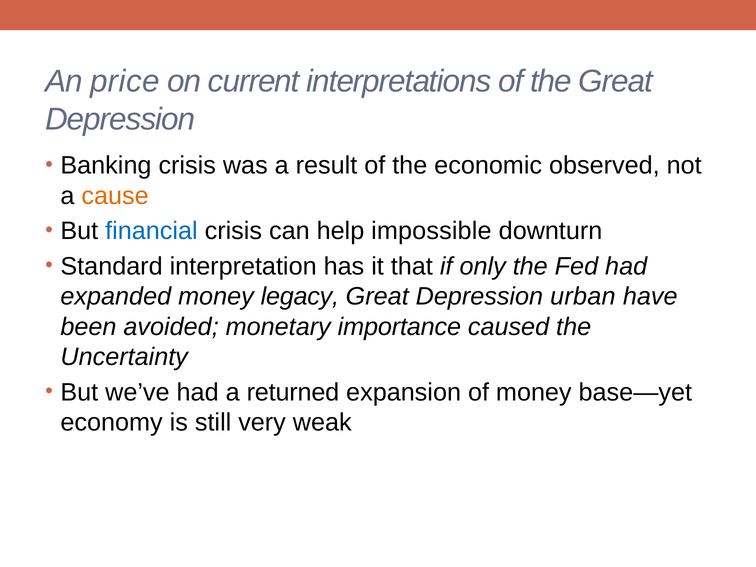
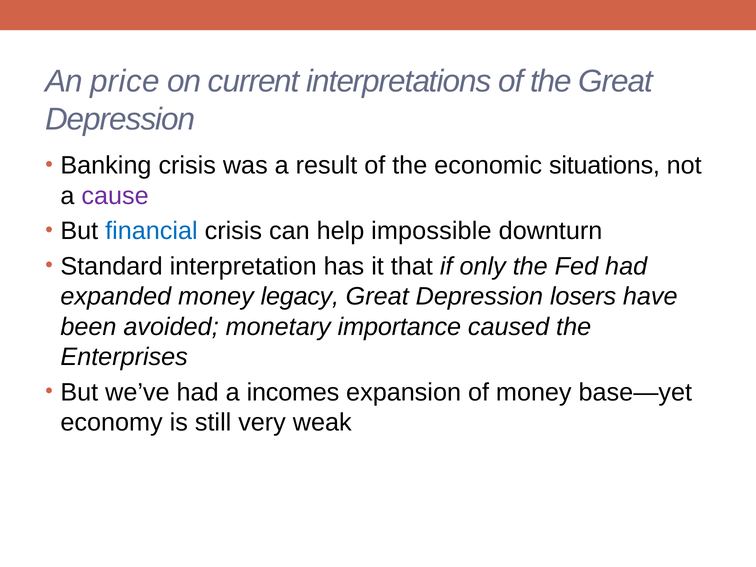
observed: observed -> situations (605, 166)
cause colour: orange -> purple (115, 196)
urban: urban -> losers (583, 297)
Uncertainty: Uncertainty -> Enterprises (124, 357)
returned: returned -> incomes (293, 392)
